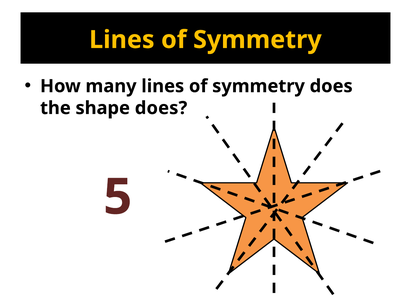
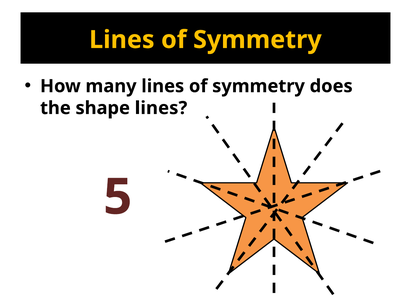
shape does: does -> lines (161, 108)
